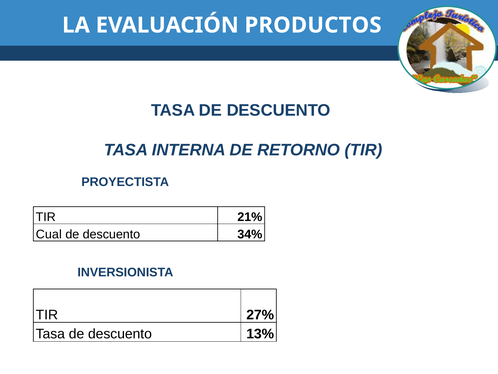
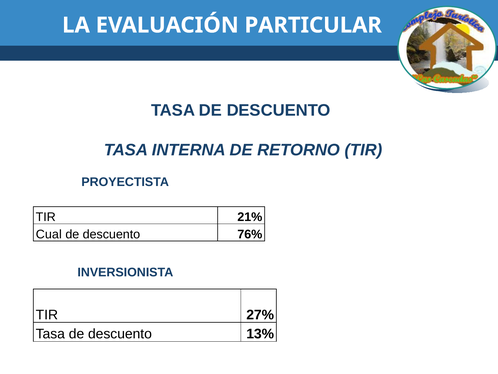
PRODUCTOS: PRODUCTOS -> PARTICULAR (313, 25)
34%: 34% -> 76% (250, 234)
